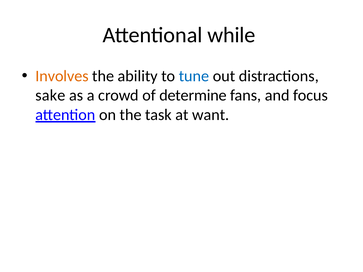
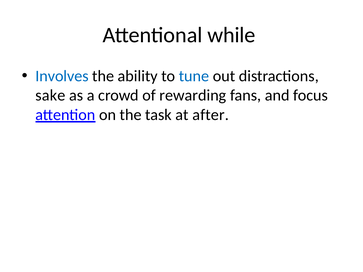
Involves colour: orange -> blue (62, 76)
determine: determine -> rewarding (193, 96)
want: want -> after (211, 115)
